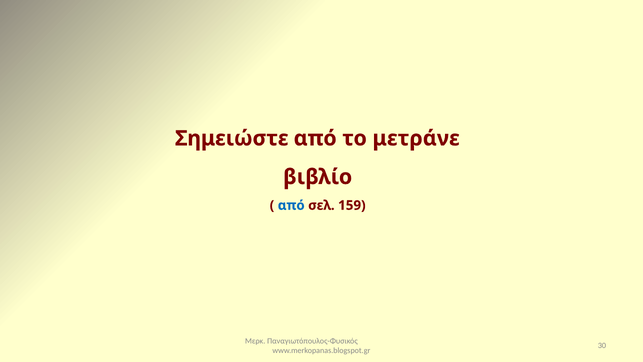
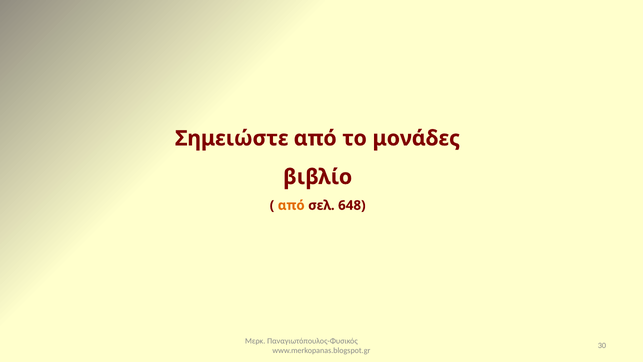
μετράνε: μετράνε -> μονάδες (416, 138)
από colour: blue -> orange (291, 205)
159: 159 -> 648 (352, 205)
